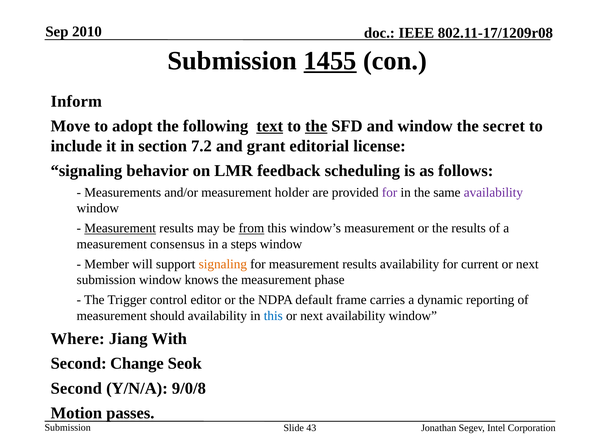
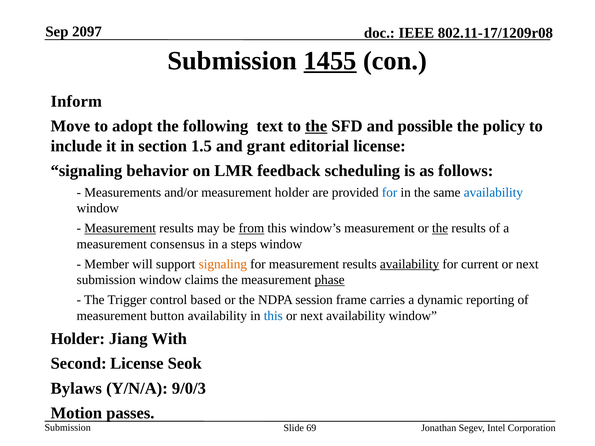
2010: 2010 -> 2097 (87, 32)
text underline: present -> none (270, 126)
and window: window -> possible (425, 126)
secret: secret -> policy (504, 126)
7.2: 7.2 -> 1.5 (201, 146)
for colour: purple -> blue (390, 193)
availability colour: purple -> blue (493, 193)
the underline: none -> present (440, 228)
availability underline: none -> present (410, 264)
knows: knows -> claims (202, 280)
phase underline: none -> present (330, 280)
editor: editor -> based (206, 300)
default: default -> session (314, 300)
should: should -> button (167, 316)
Where: Where -> Holder (78, 339)
Second Change: Change -> License (137, 364)
Second: Second -> Bylaws (76, 389)
9/0/8: 9/0/8 -> 9/0/3 (189, 389)
43: 43 -> 69 (311, 428)
